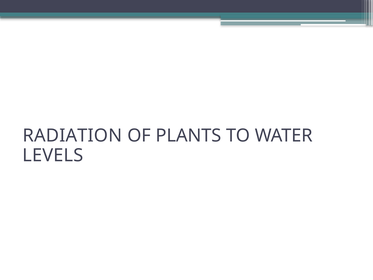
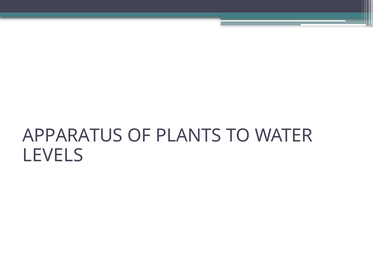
RADIATION: RADIATION -> APPARATUS (72, 136)
